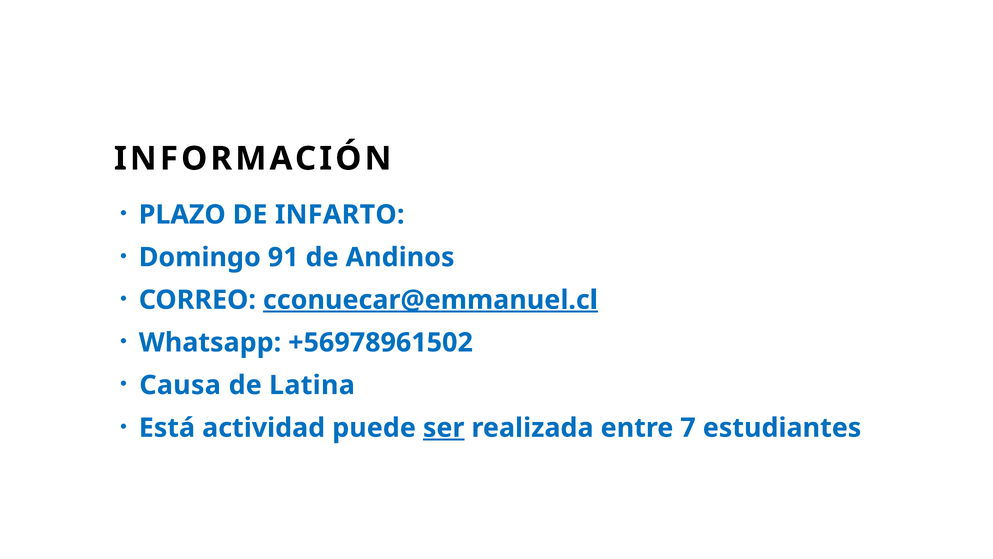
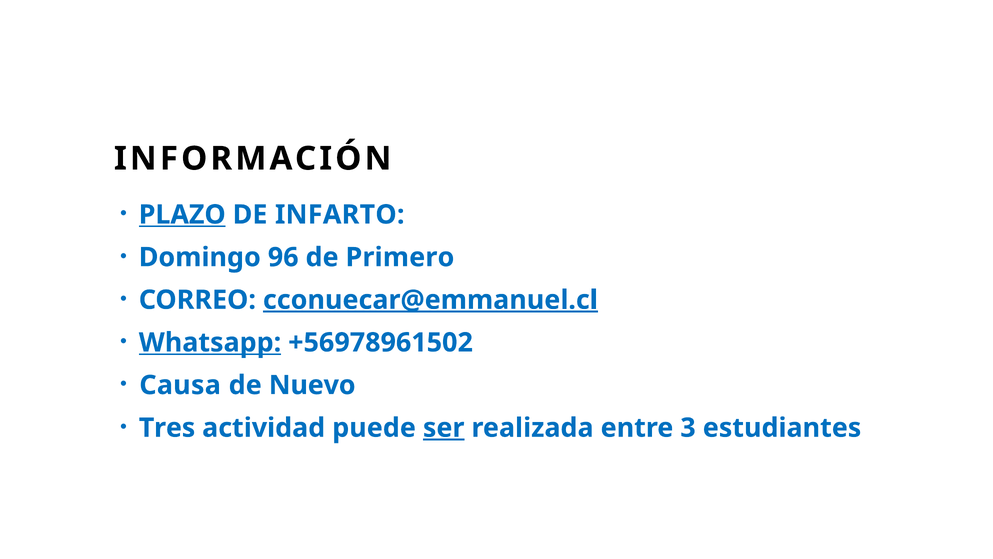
PLAZO underline: none -> present (182, 215)
91: 91 -> 96 (283, 257)
Andinos: Andinos -> Primero (400, 257)
Whatsapp underline: none -> present (210, 342)
Latina: Latina -> Nuevo (312, 385)
Está: Está -> Tres (167, 428)
7: 7 -> 3 (688, 428)
